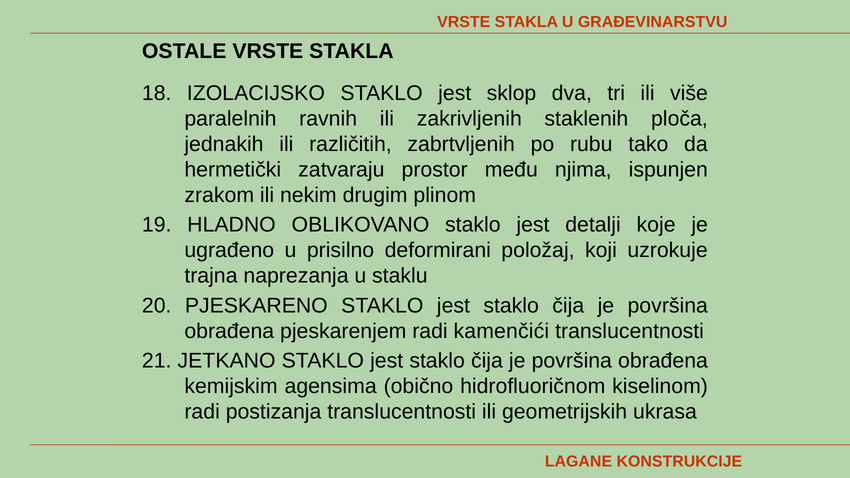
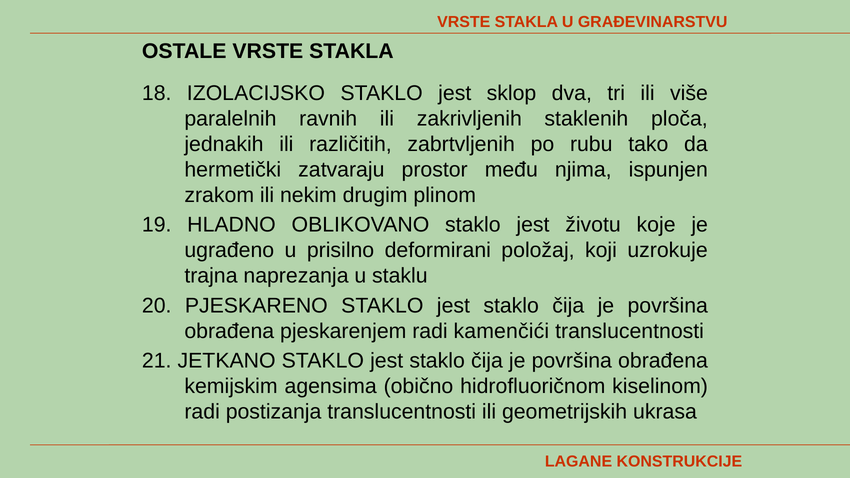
detalji: detalji -> životu (593, 225)
